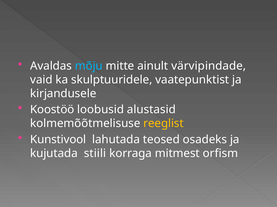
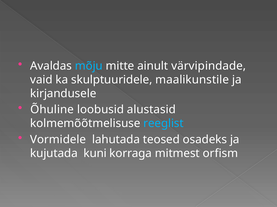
vaatepunktist: vaatepunktist -> maalikunstile (192, 80)
Koostöö: Koostöö -> Õhuline (52, 110)
reeglist colour: yellow -> light blue (163, 124)
Kunstivool: Kunstivool -> Vormidele (58, 140)
stiili: stiili -> kuni (95, 154)
